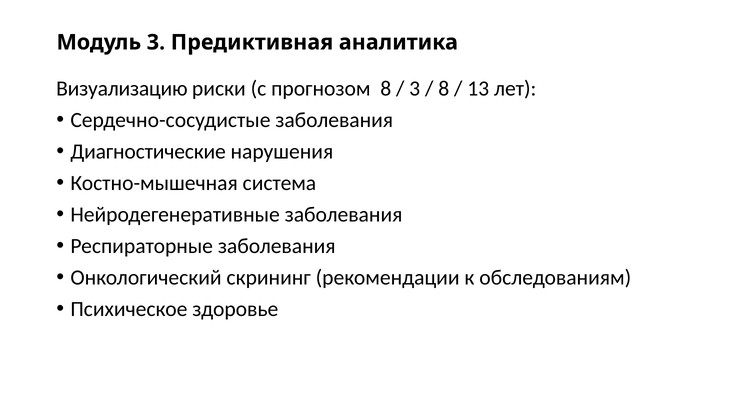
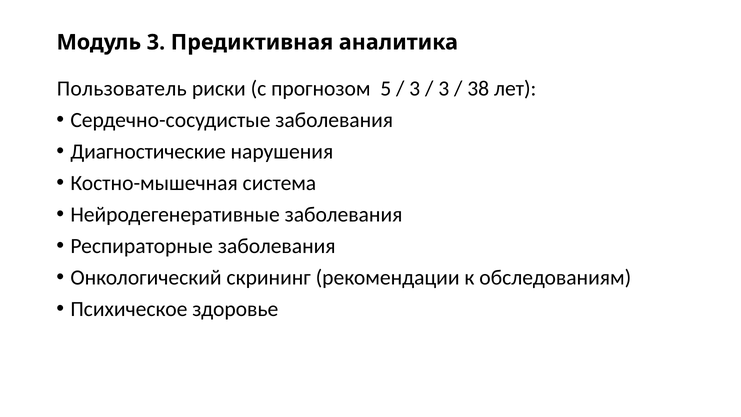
Визуализацию: Визуализацию -> Пользователь (122, 89)
прогнозом 8: 8 -> 5 (386, 89)
8: 8 -> 3 (444, 89)
13: 13 -> 38 (478, 89)
